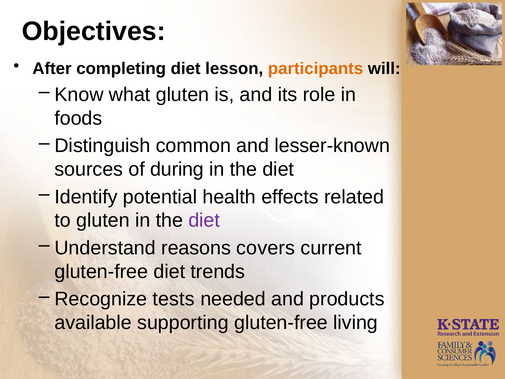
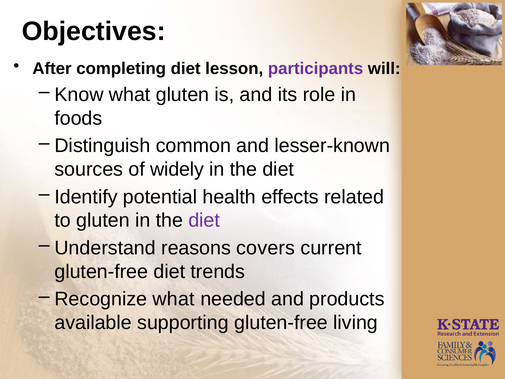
participants colour: orange -> purple (316, 69)
during: during -> widely (177, 169)
Recognize tests: tests -> what (174, 299)
